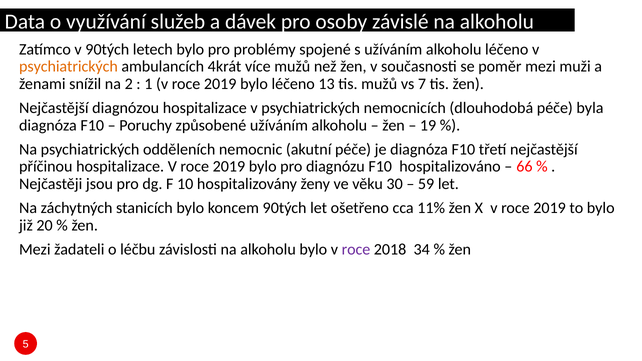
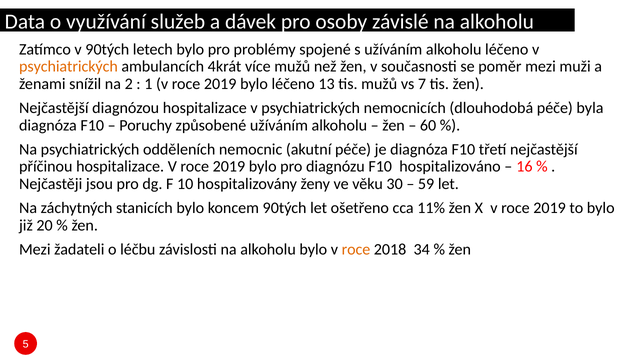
19: 19 -> 60 (428, 125)
66: 66 -> 16 (524, 167)
roce colour: purple -> orange (356, 249)
